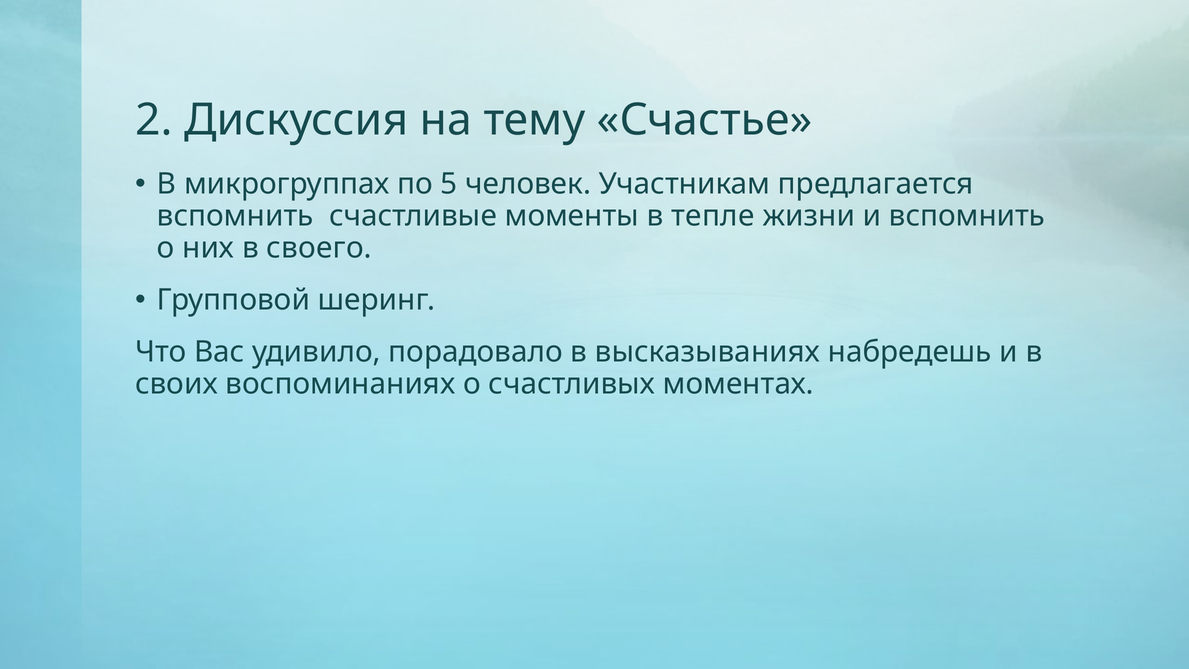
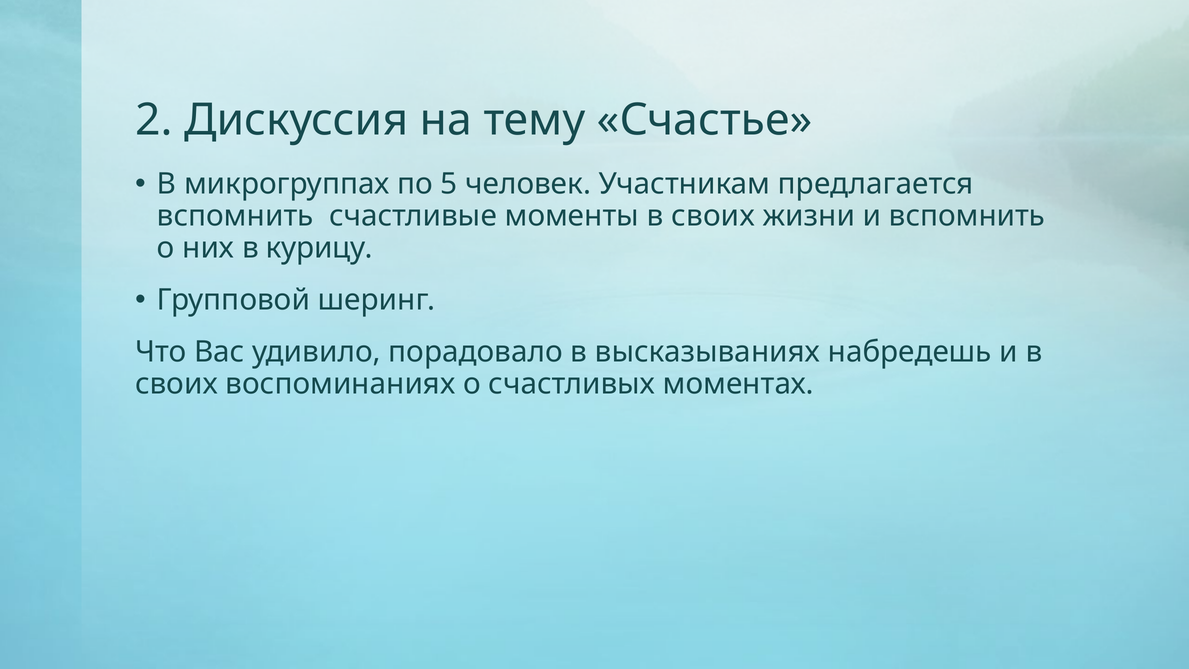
моменты в тепле: тепле -> своих (713, 216)
своего: своего -> курицу (319, 248)
